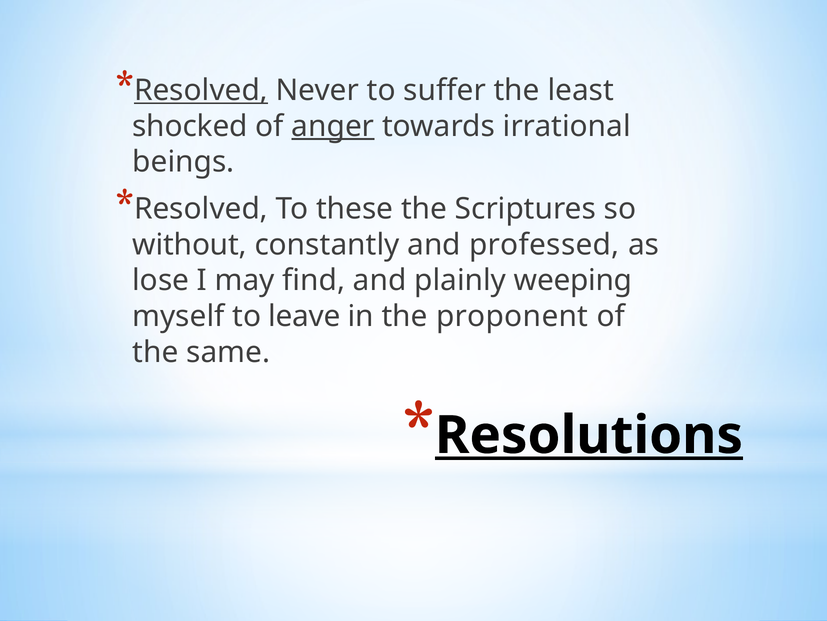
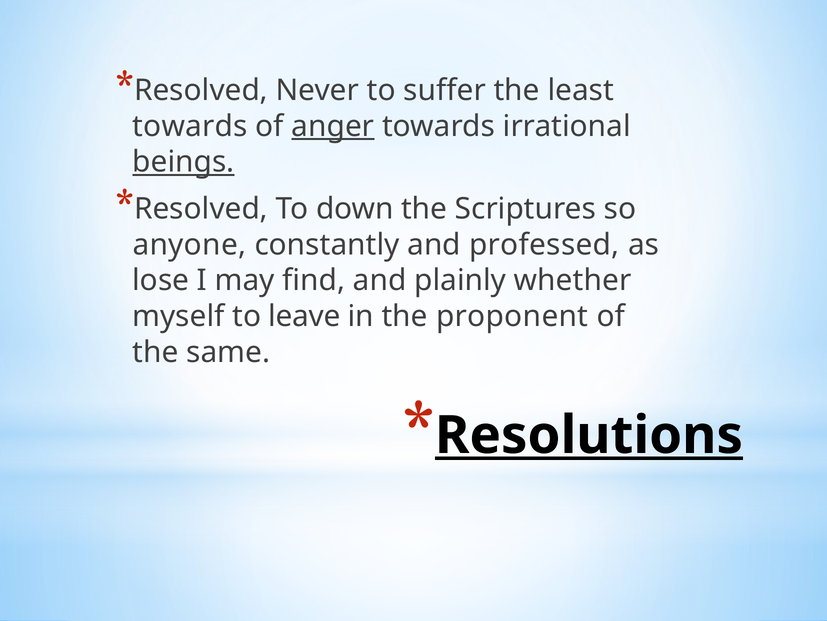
Resolved underline: present -> none (201, 90)
shocked: shocked -> towards (190, 126)
beings underline: none -> present (183, 162)
these: these -> down (355, 209)
without: without -> anyone (189, 244)
weeping: weeping -> whether (573, 280)
